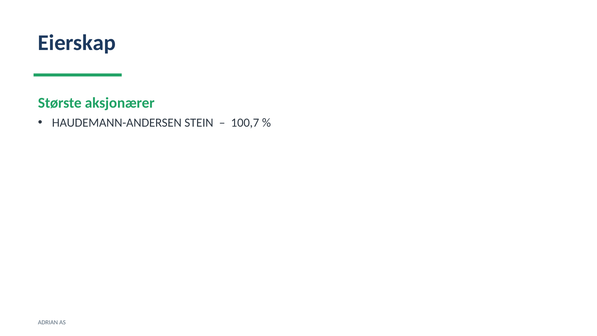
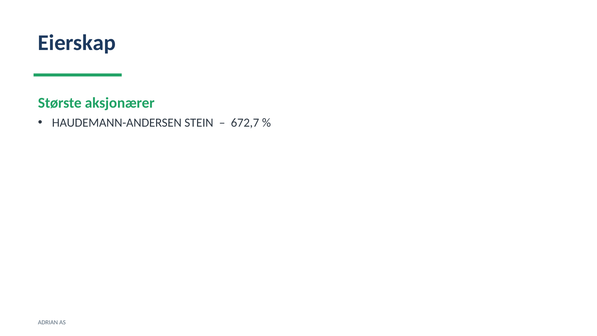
100,7: 100,7 -> 672,7 (245, 123)
